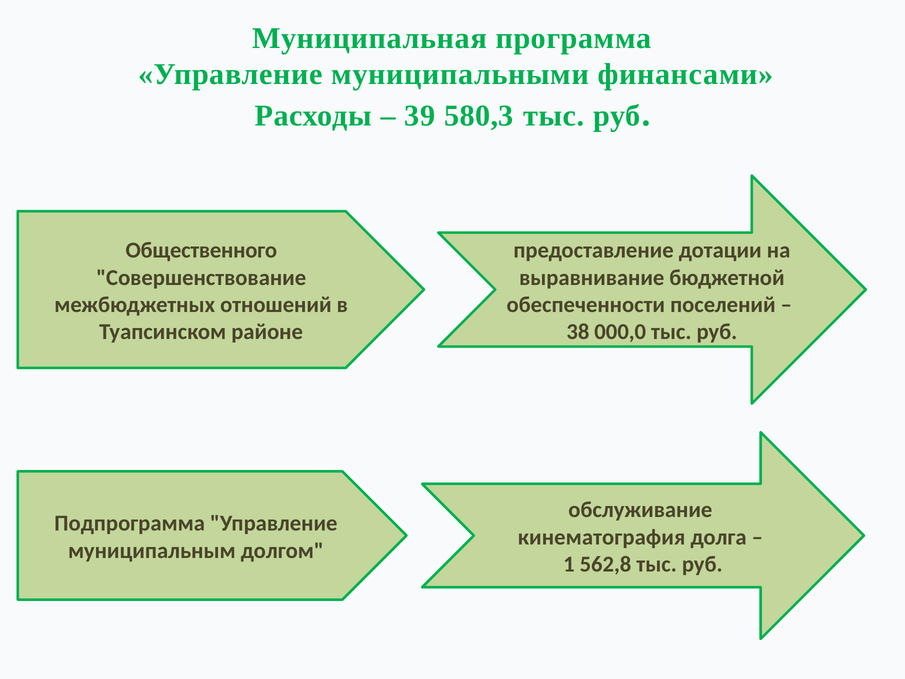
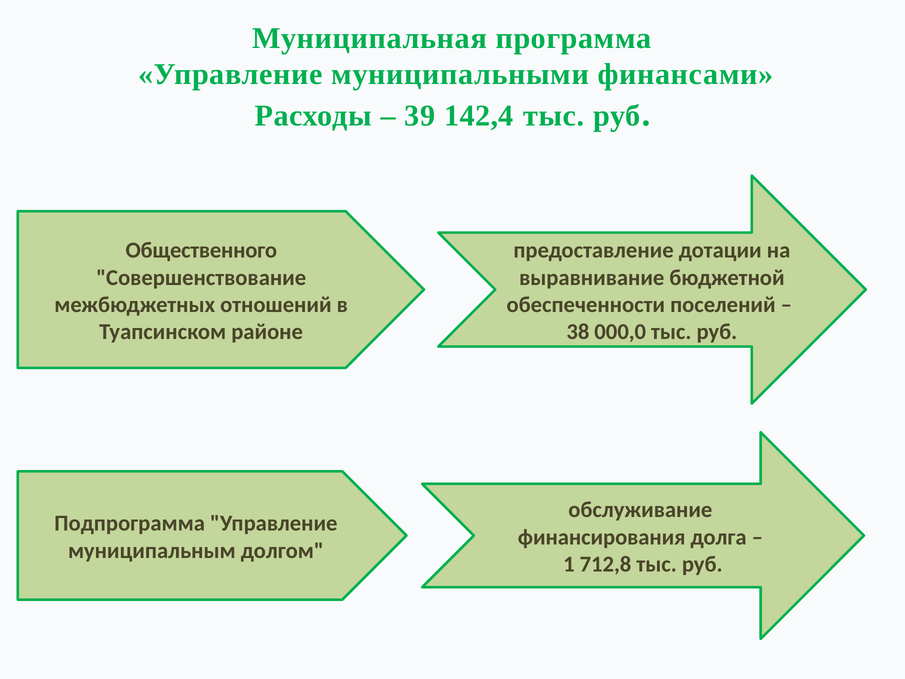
580,3: 580,3 -> 142,4 (479, 116)
кинематография: кинематография -> финансирования (602, 537)
562,8: 562,8 -> 712,8 (605, 564)
